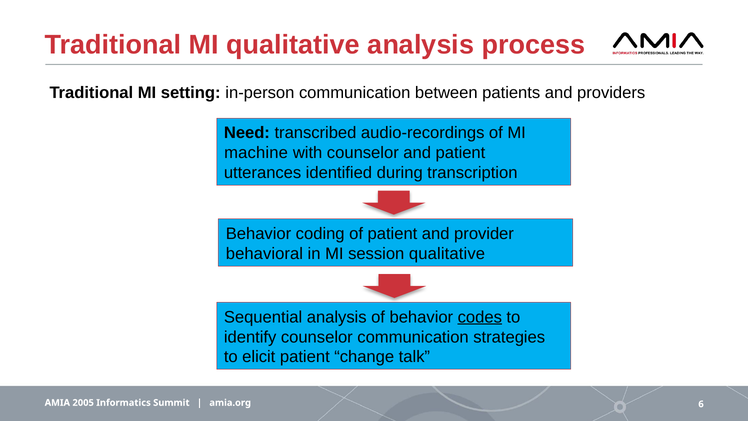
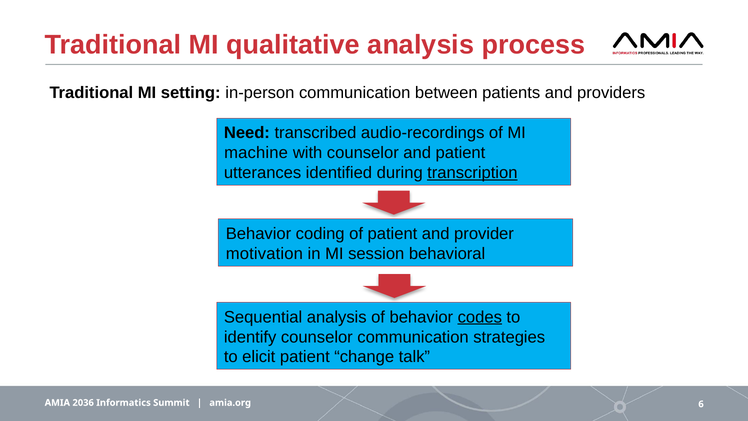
transcription underline: none -> present (472, 173)
behavioral: behavioral -> motivation (264, 253)
session qualitative: qualitative -> behavioral (447, 253)
2005: 2005 -> 2036 (83, 403)
